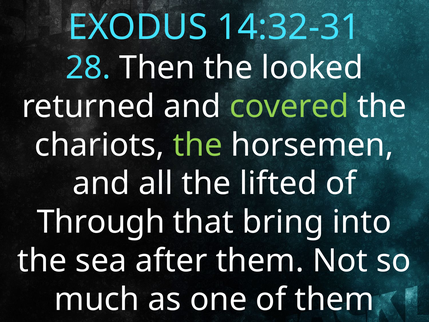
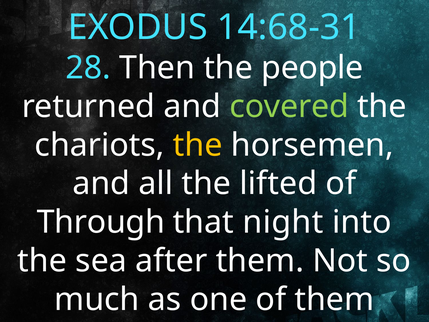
14:32-31: 14:32-31 -> 14:68-31 (289, 27)
looked: looked -> people (312, 68)
the colour: light green -> yellow (198, 145)
bring: bring -> night (283, 222)
